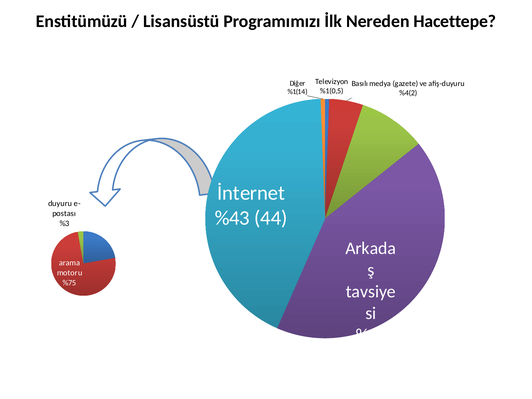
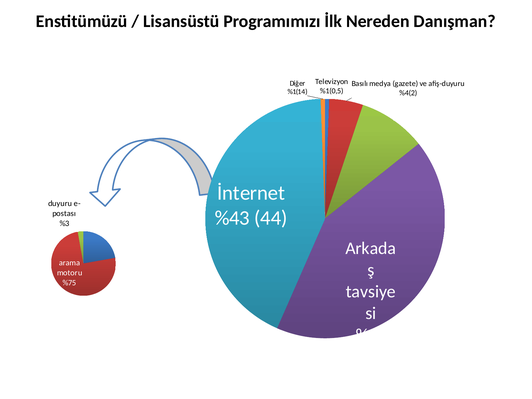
Hacettepe: Hacettepe -> Danışman (455, 21)
